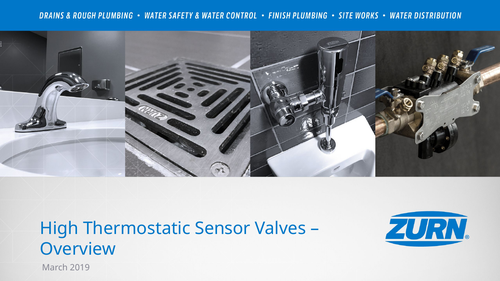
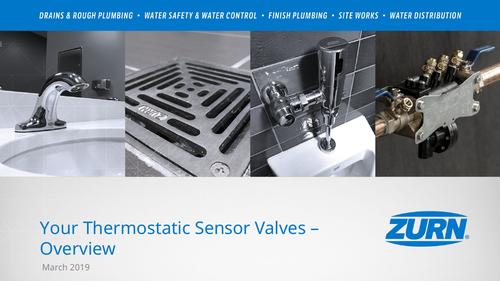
High: High -> Your (59, 228)
